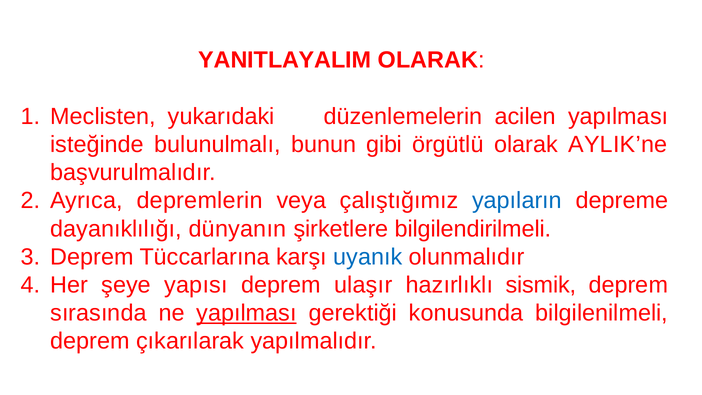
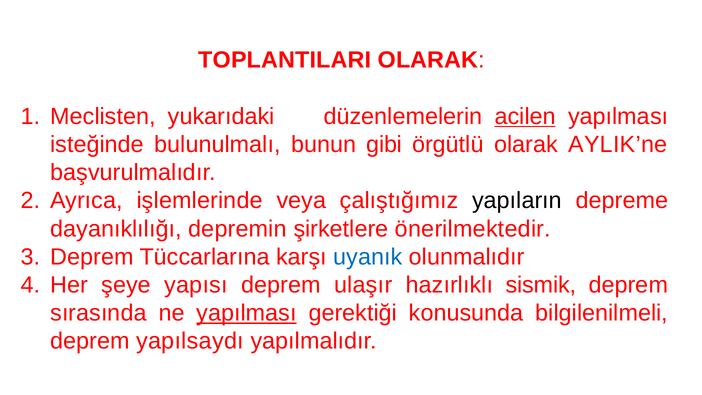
YANITLAYALIM: YANITLAYALIM -> TOPLANTILARI (285, 60)
acilen underline: none -> present (525, 116)
depremlerin: depremlerin -> işlemlerinde (200, 201)
yapıların colour: blue -> black (517, 201)
dünyanın: dünyanın -> depremin (238, 229)
bilgilendirilmeli: bilgilendirilmeli -> önerilmektedir (473, 229)
çıkarılarak: çıkarılarak -> yapılsaydı (190, 341)
